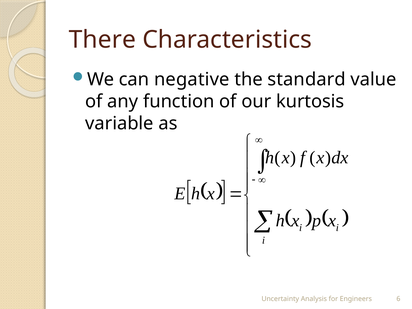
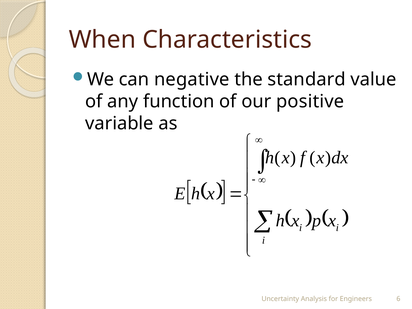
There: There -> When (102, 40)
kurtosis: kurtosis -> positive (310, 102)
